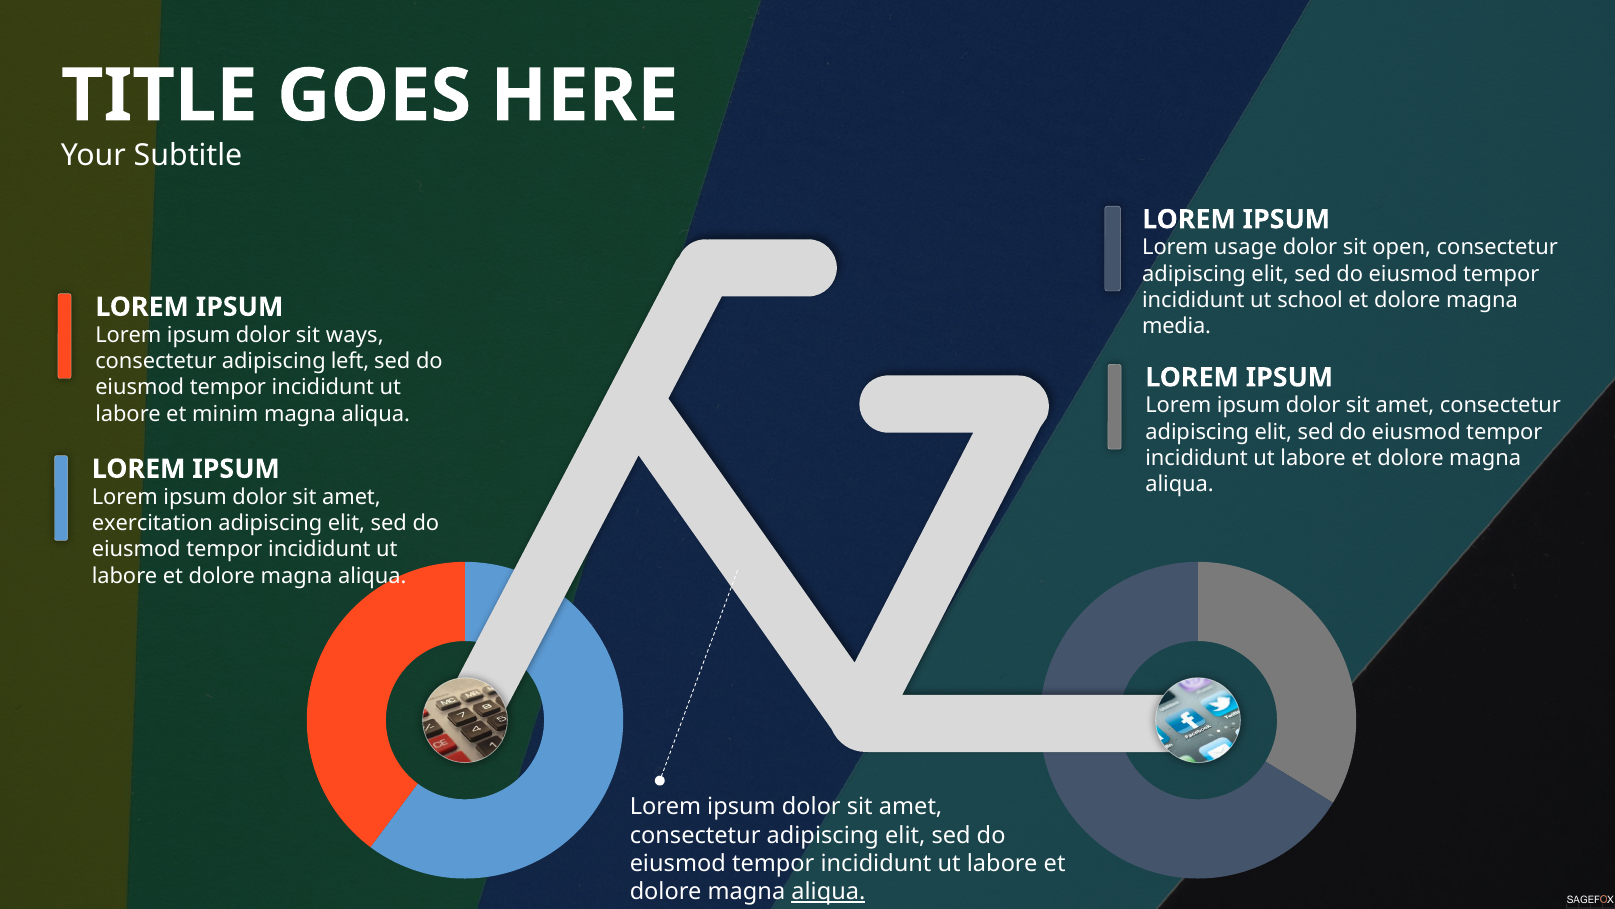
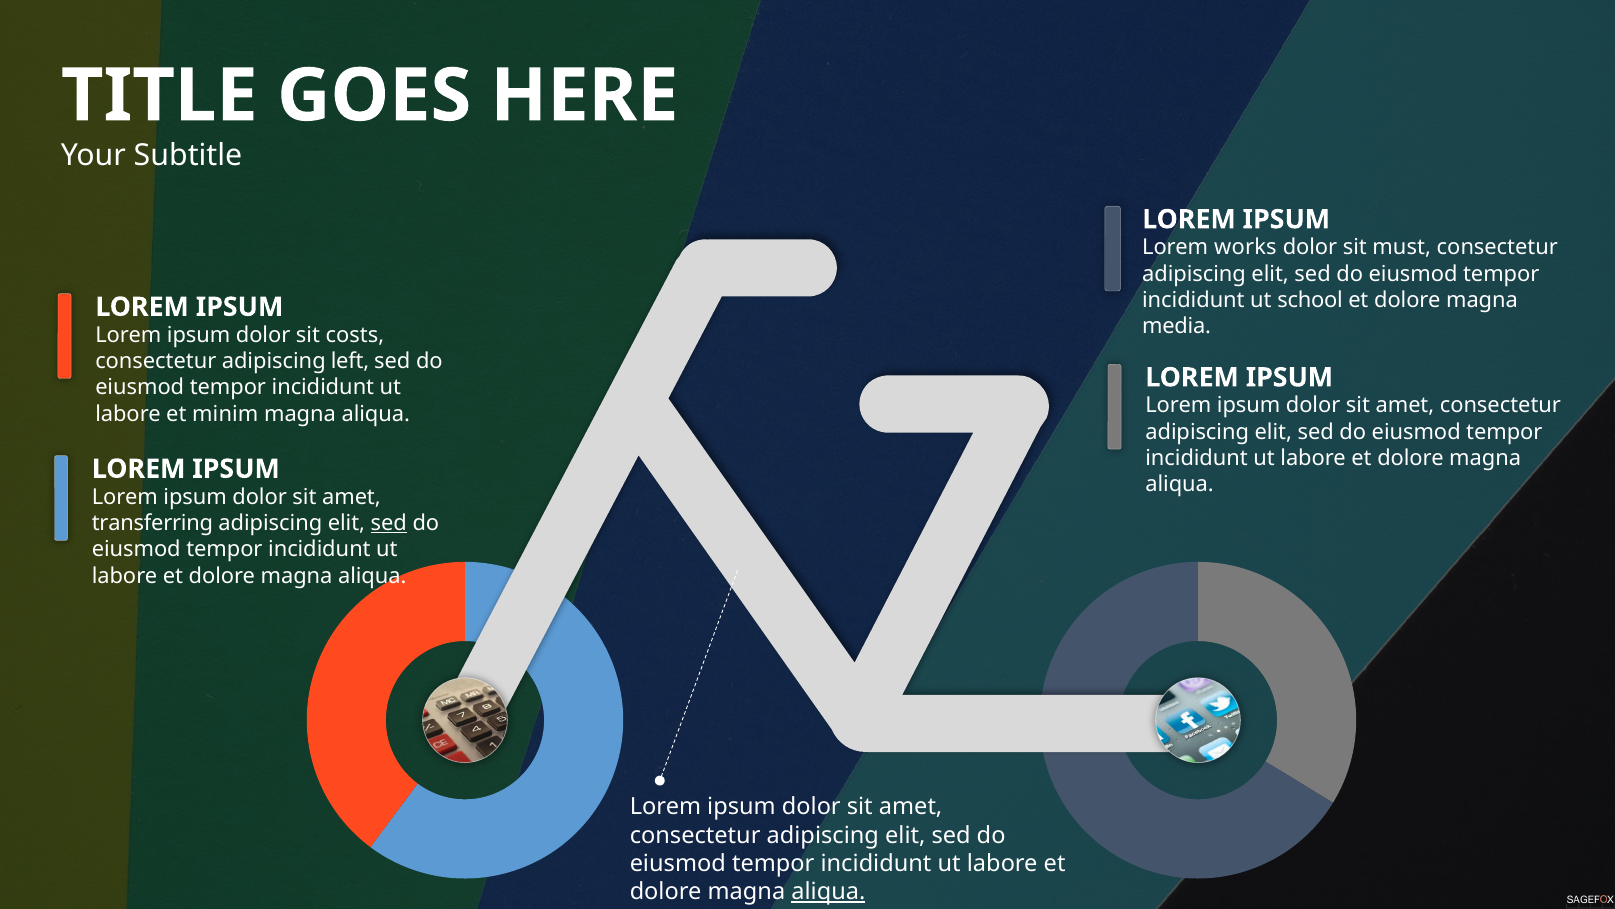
usage: usage -> works (1245, 247)
open: open -> must (1402, 247)
ways: ways -> costs (355, 335)
exercitation: exercitation -> transferring (152, 523)
sed underline: none -> present (389, 523)
